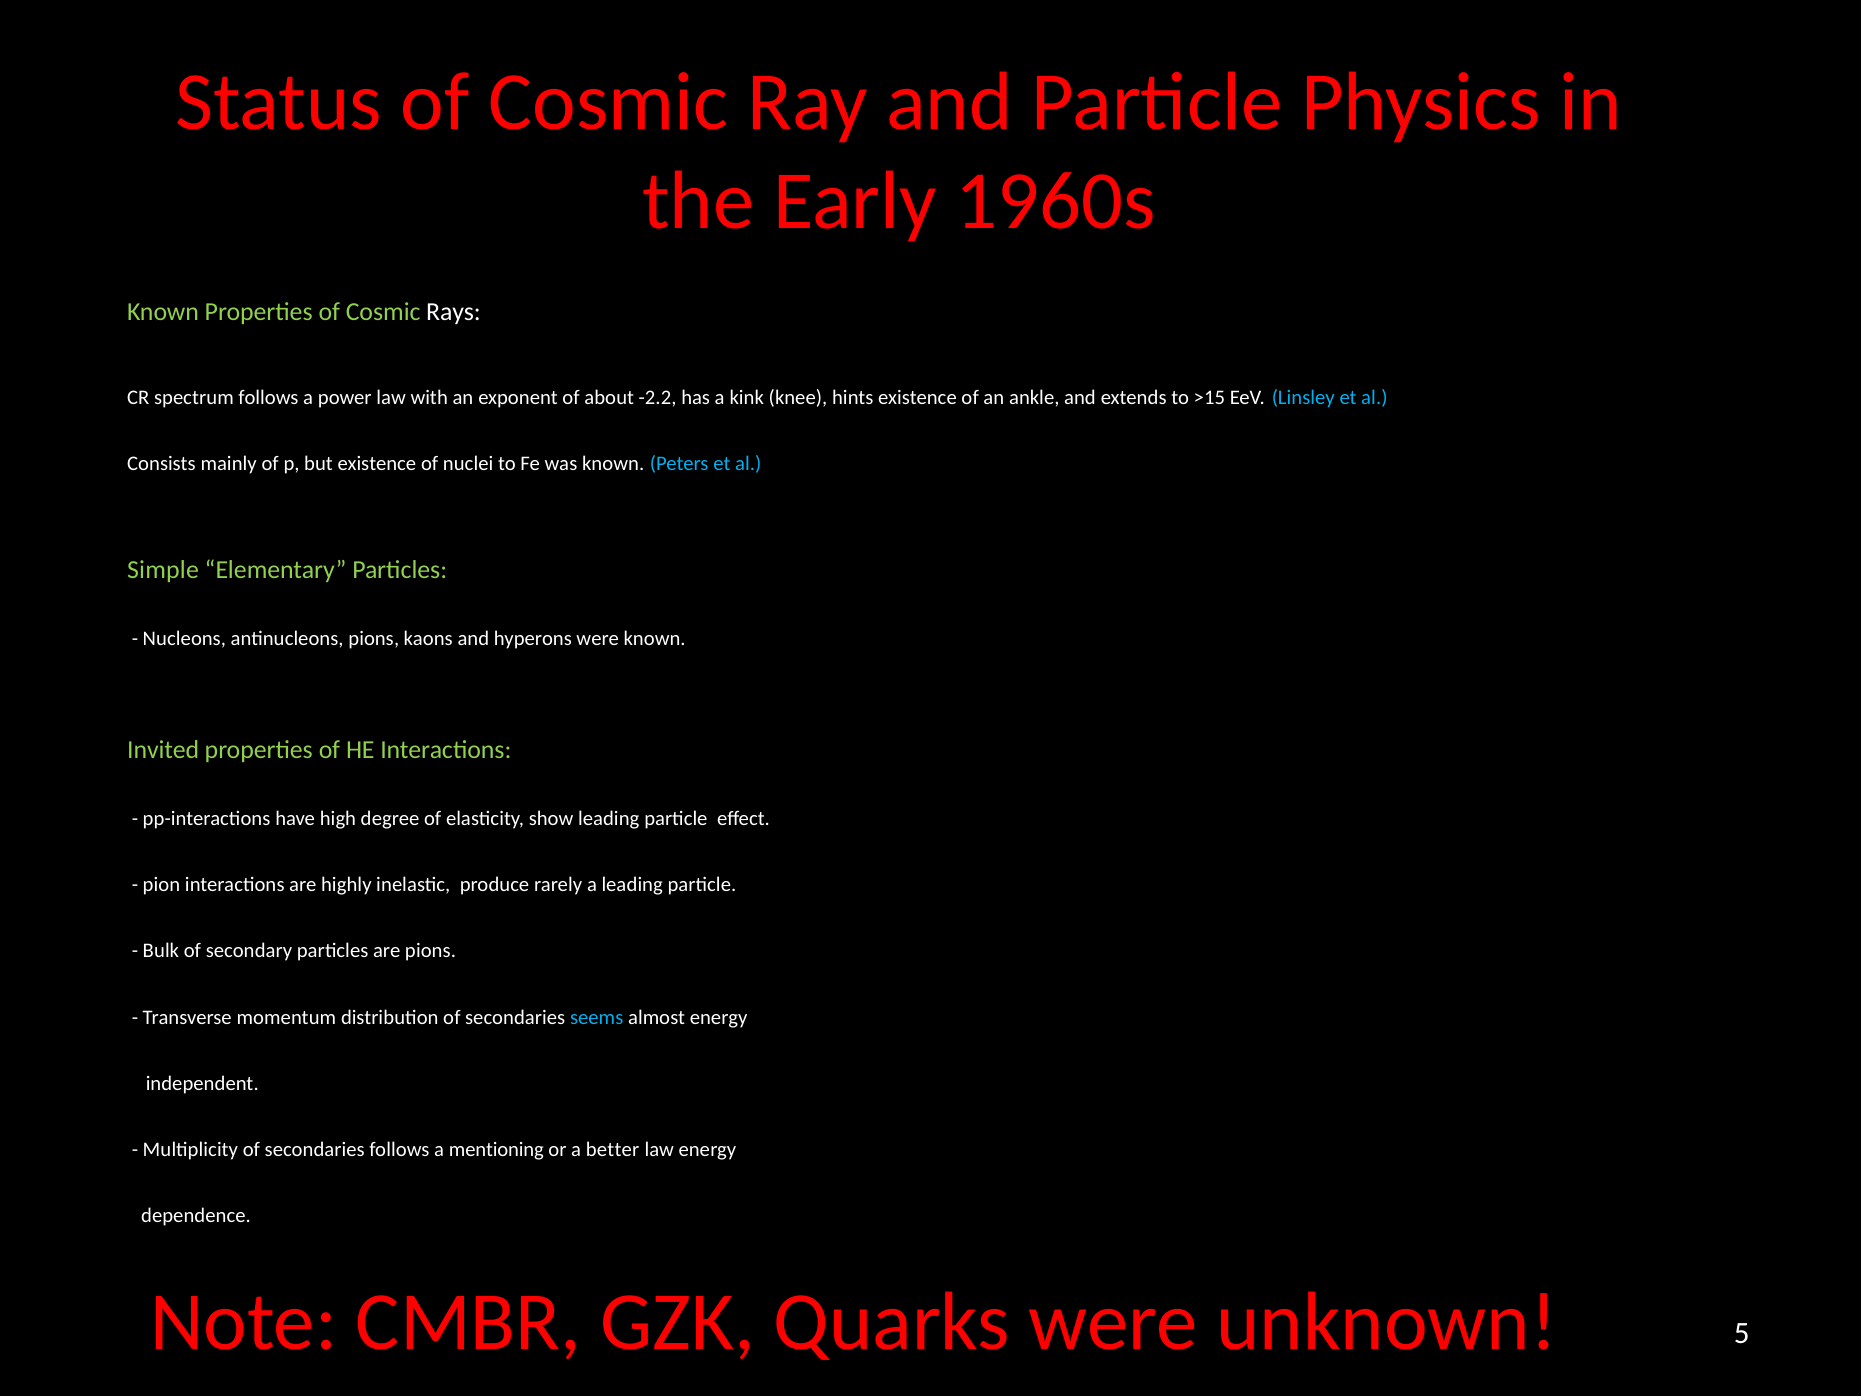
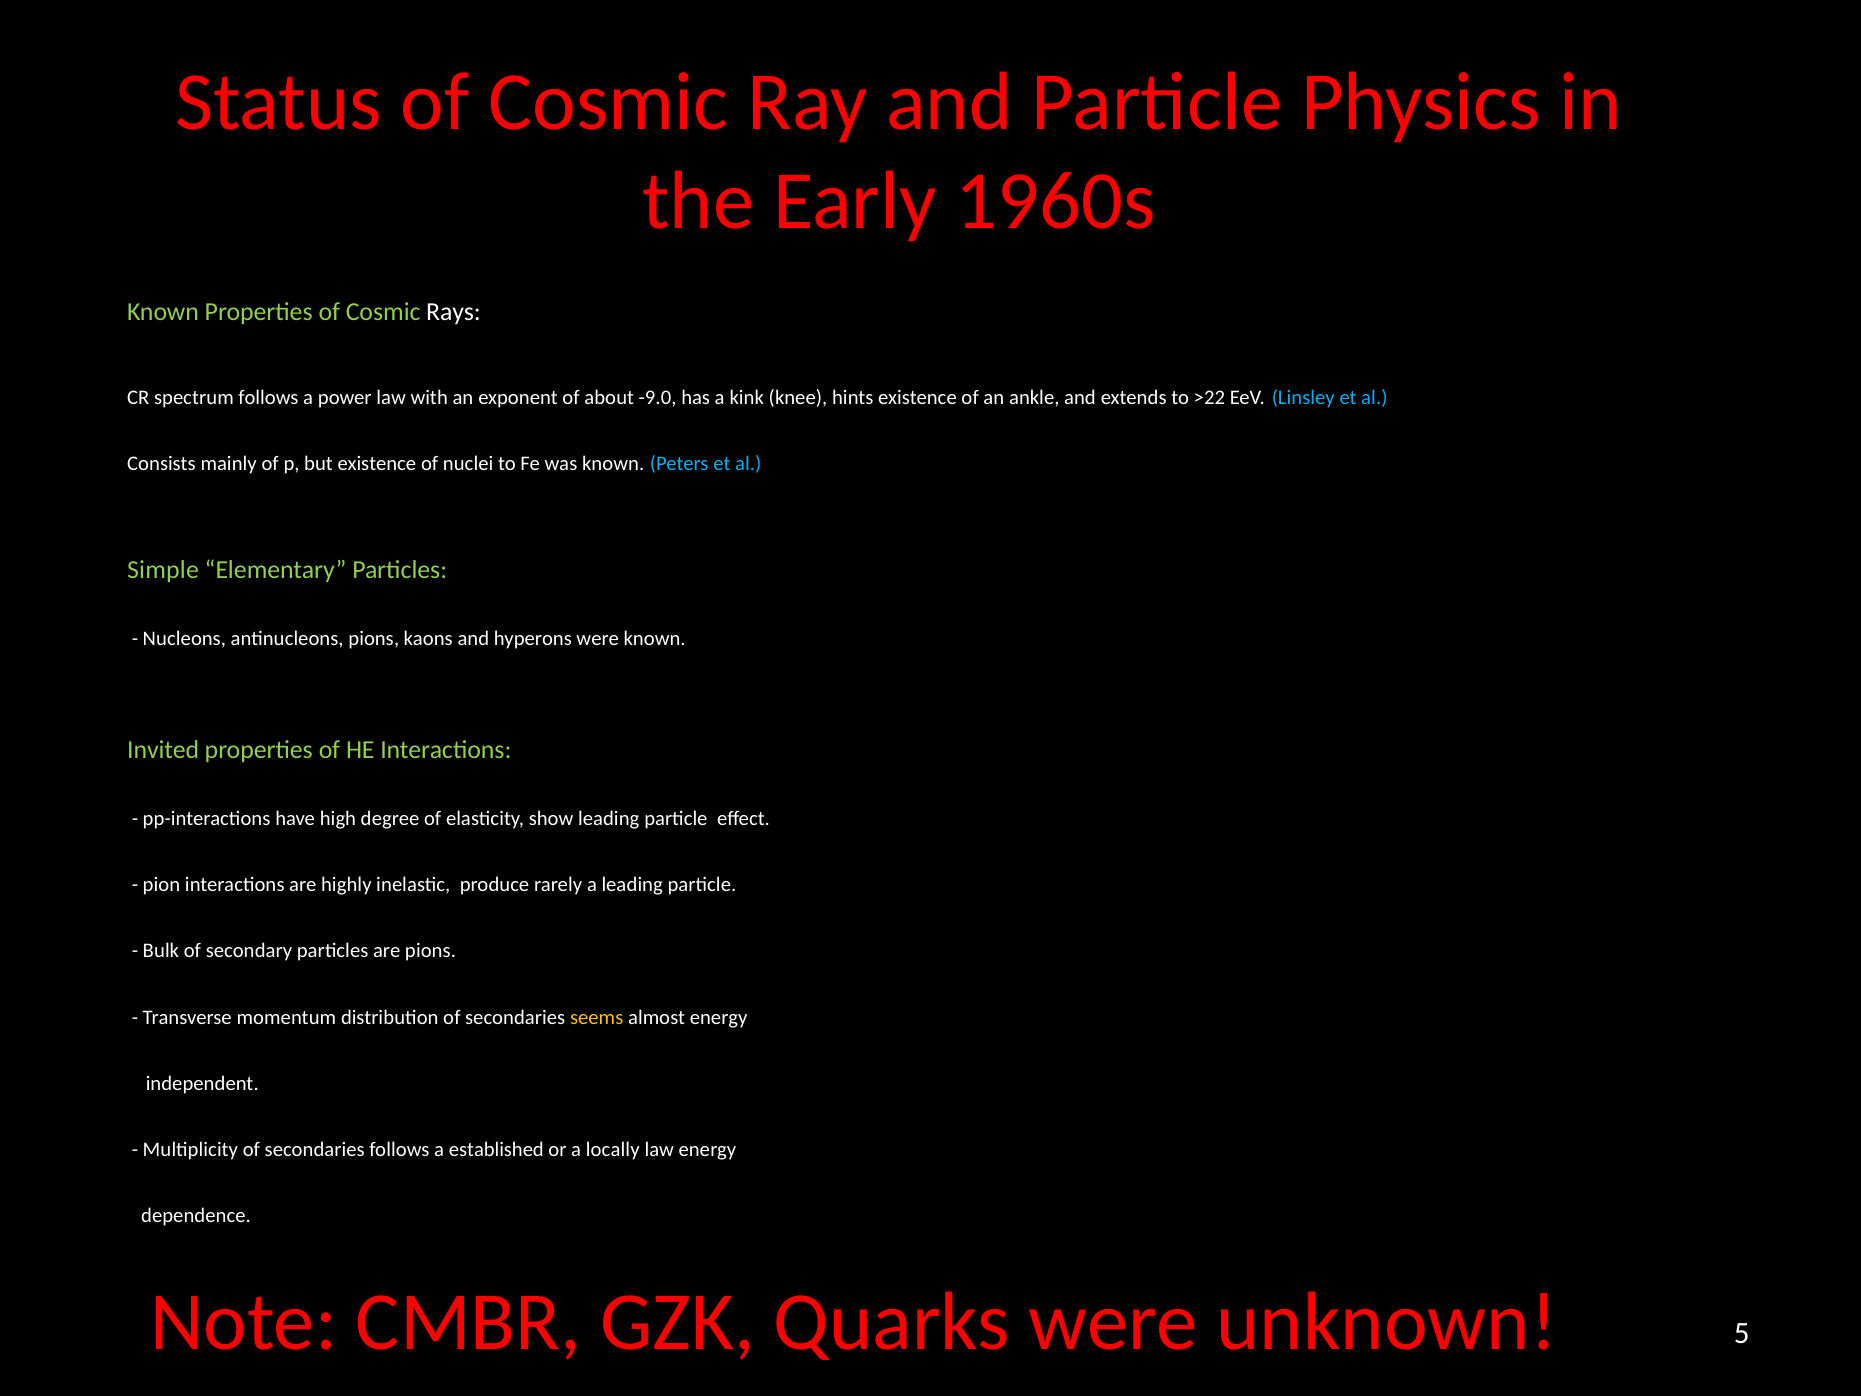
-2.2: -2.2 -> -9.0 (658, 397)
>15: >15 -> >22 (1209, 397)
seems colour: light blue -> yellow (597, 1017)
mentioning: mentioning -> established (496, 1149)
better: better -> locally (613, 1149)
